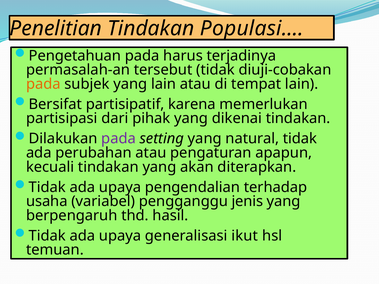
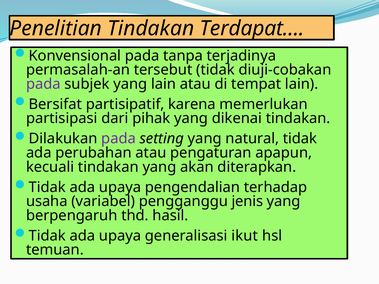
Populasi…: Populasi… -> Terdapat… (252, 29)
Pengetahuan: Pengetahuan -> Konvensional (75, 56)
harus: harus -> tanpa (183, 56)
pada colour: orange -> purple (43, 84)
